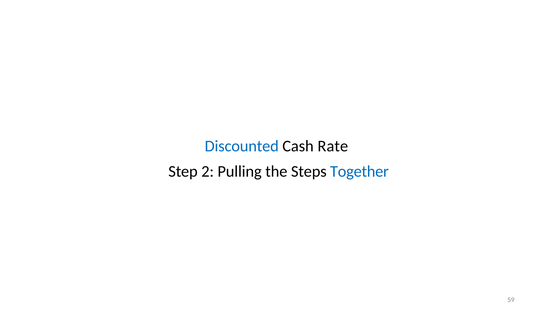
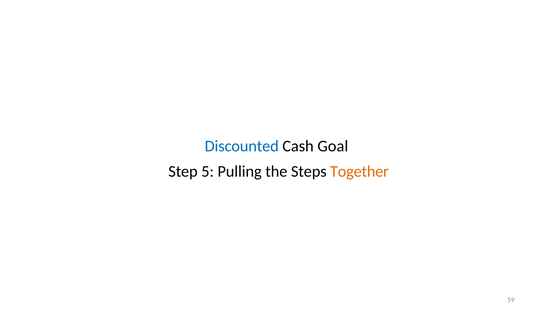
Rate: Rate -> Goal (333, 146)
2: 2 -> 5 (208, 171)
Together colour: blue -> orange (359, 171)
